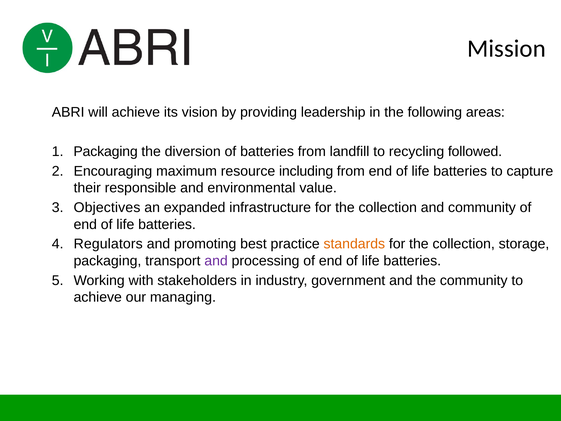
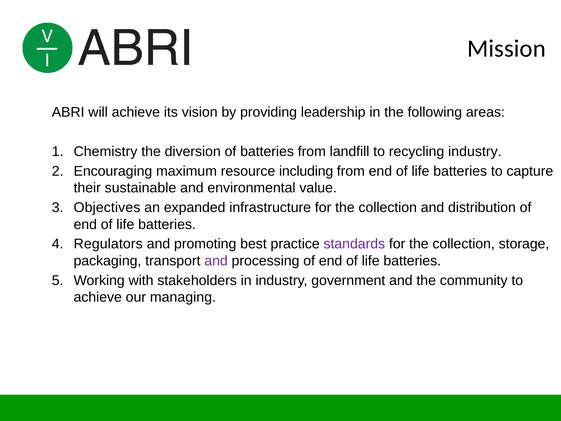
Packaging: Packaging -> Chemistry (106, 151)
recycling followed: followed -> industry (475, 151)
responsible: responsible -> sustainable (140, 188)
and community: community -> distribution (482, 207)
standards colour: orange -> purple (354, 244)
